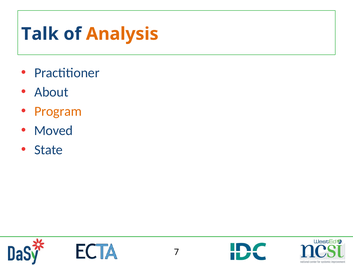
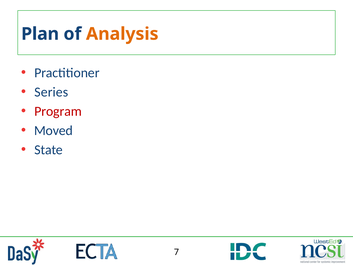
Talk: Talk -> Plan (40, 34)
About: About -> Series (51, 92)
Program colour: orange -> red (58, 111)
